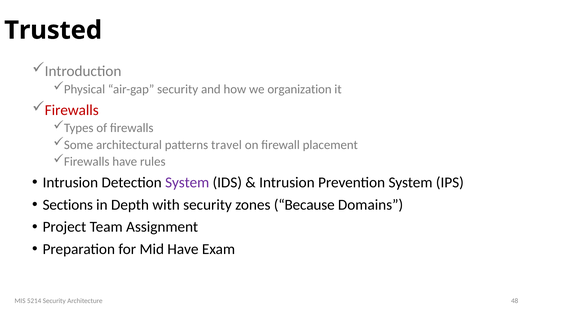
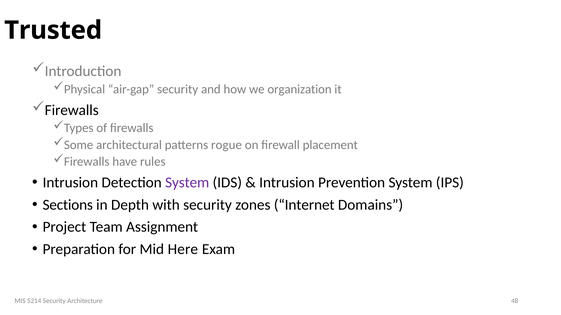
Firewalls colour: red -> black (72, 110)
travel: travel -> rogue (226, 145)
Because: Because -> Internet (304, 205)
Mid Have: Have -> Here (183, 250)
